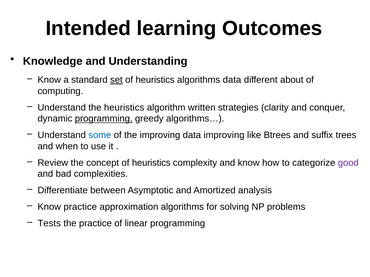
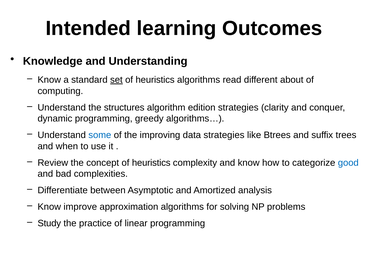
algorithms data: data -> read (232, 80)
the heuristics: heuristics -> structures (124, 108)
written: written -> edition (202, 108)
programming underline: present -> none (104, 119)
data improving: improving -> strategies (224, 135)
good colour: purple -> blue (348, 163)
Know practice: practice -> improve (80, 207)
Tests: Tests -> Study (49, 224)
